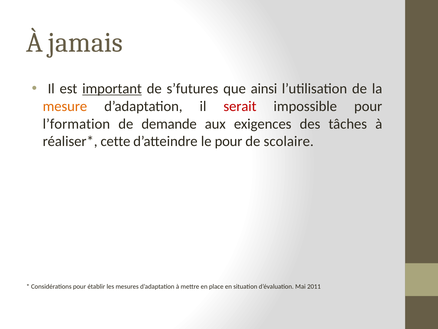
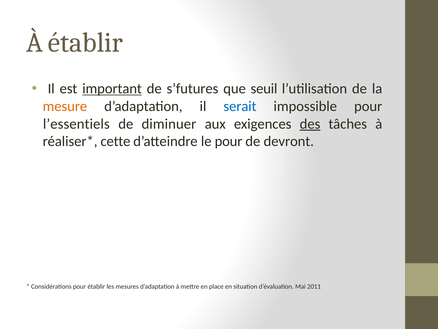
À jamais: jamais -> établir (85, 42)
ainsi: ainsi -> seuil (264, 89)
serait colour: red -> blue (240, 106)
l’formation: l’formation -> l’essentiels (76, 124)
demande: demande -> diminuer (169, 124)
des underline: none -> present (310, 124)
scolaire: scolaire -> devront (289, 141)
